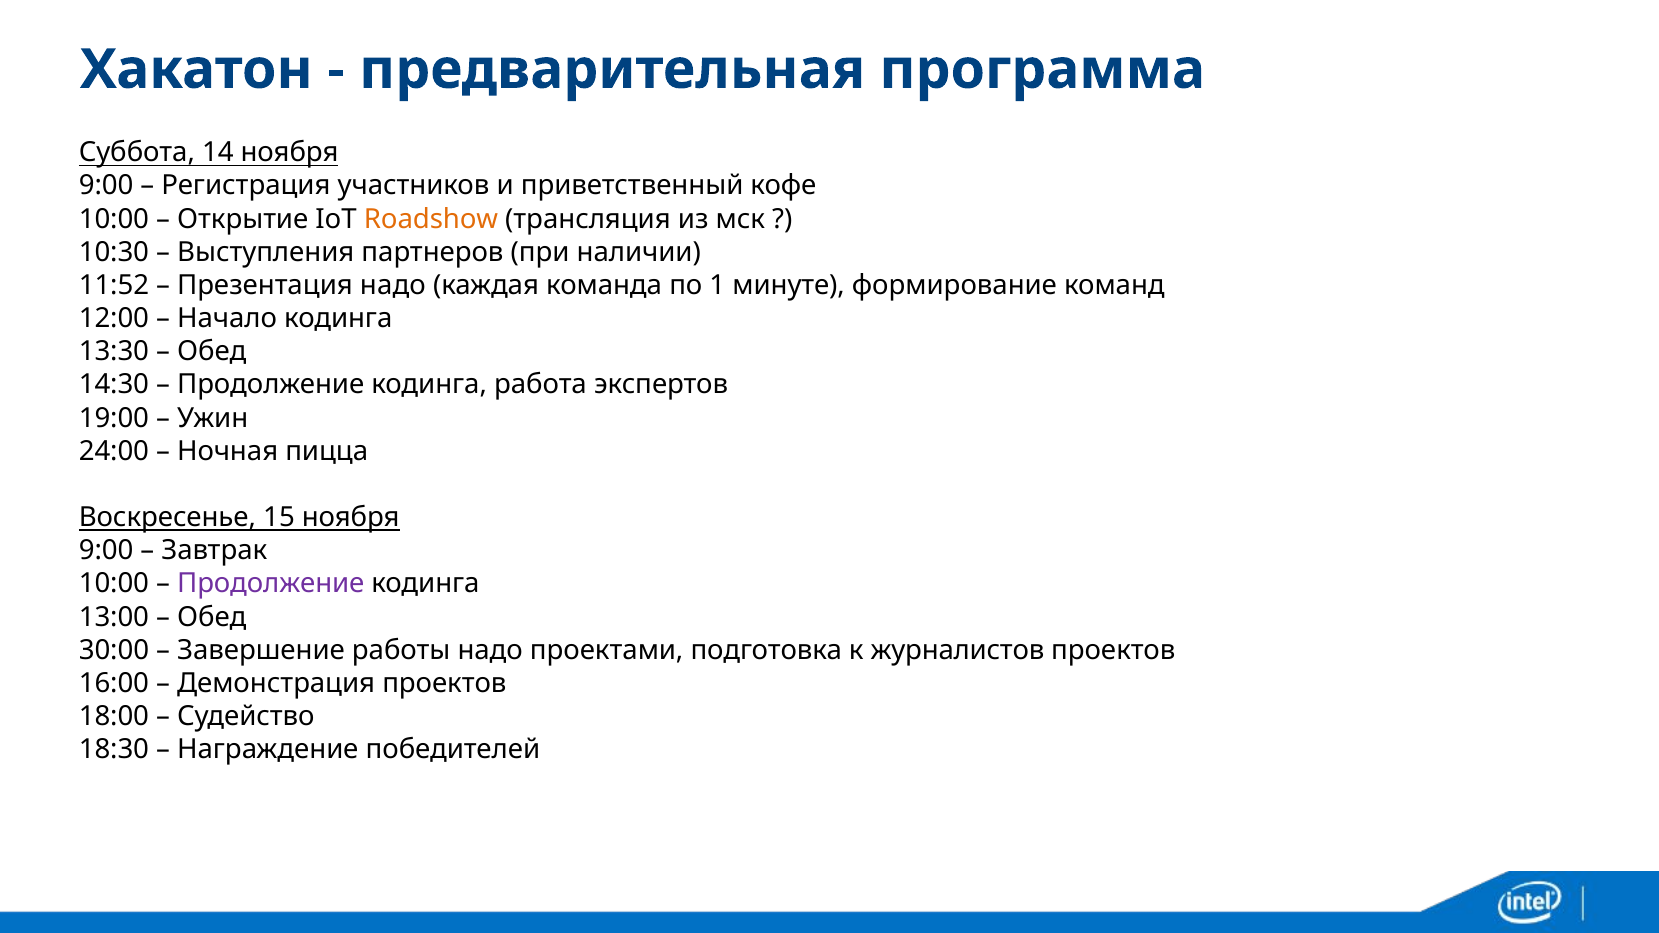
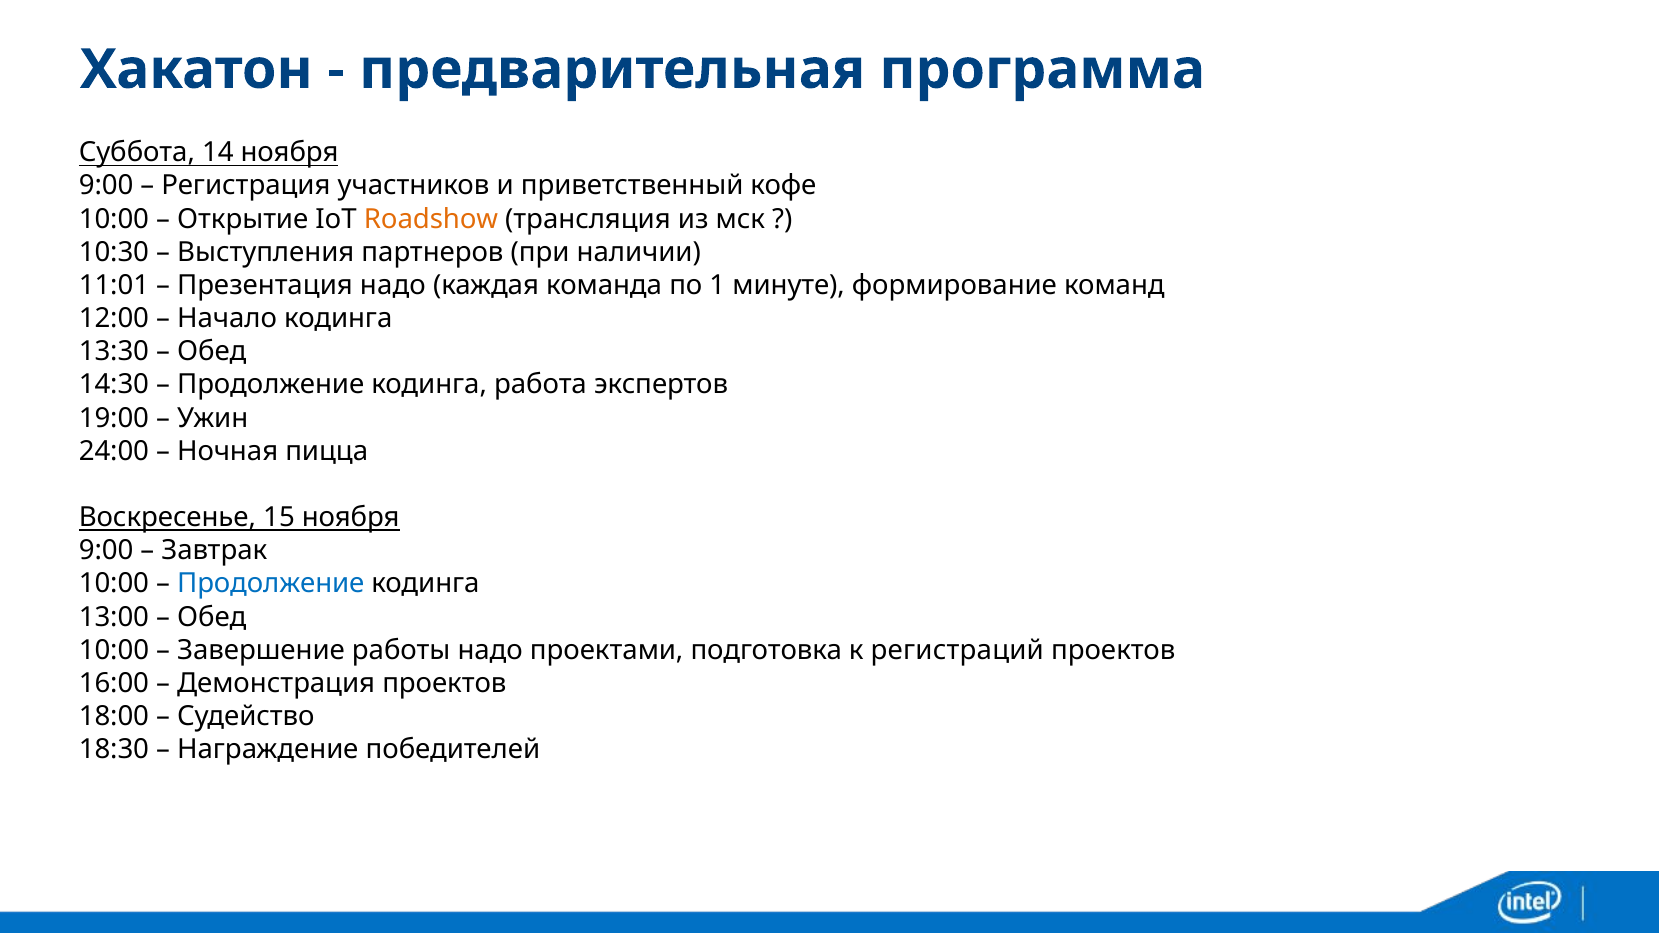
11:52: 11:52 -> 11:01 (114, 285)
Продолжение colour: purple -> blue (271, 584)
30:00: 30:00 -> 10:00 (114, 650)
журналистов: журналистов -> регистраций (957, 650)
